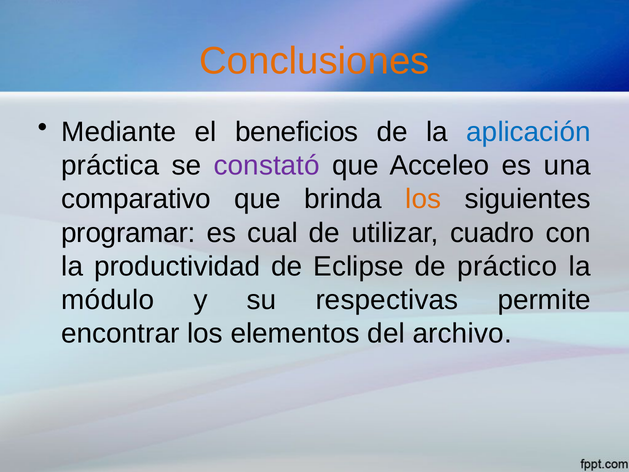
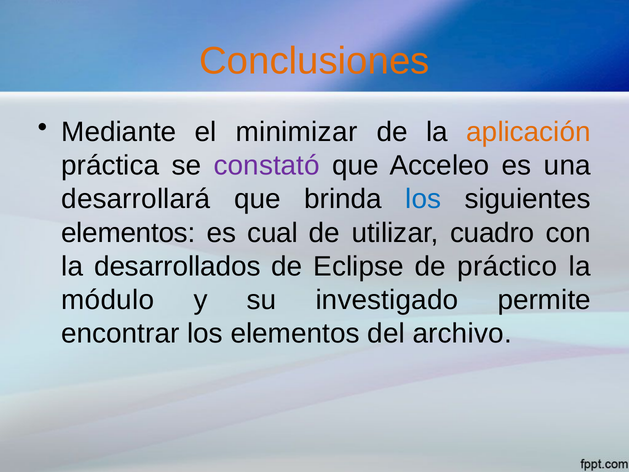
beneficios: beneficios -> minimizar (296, 132)
aplicación colour: blue -> orange (529, 132)
comparativo: comparativo -> desarrollará (136, 199)
los colour: orange -> blue (423, 199)
programar: programar -> elementos (128, 233)
productividad: productividad -> desarrollados (177, 266)
respectivas: respectivas -> investigado (387, 300)
